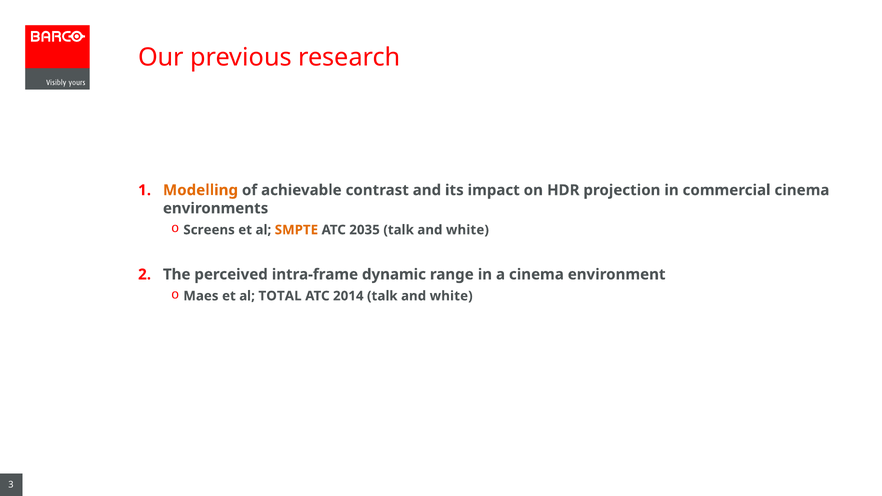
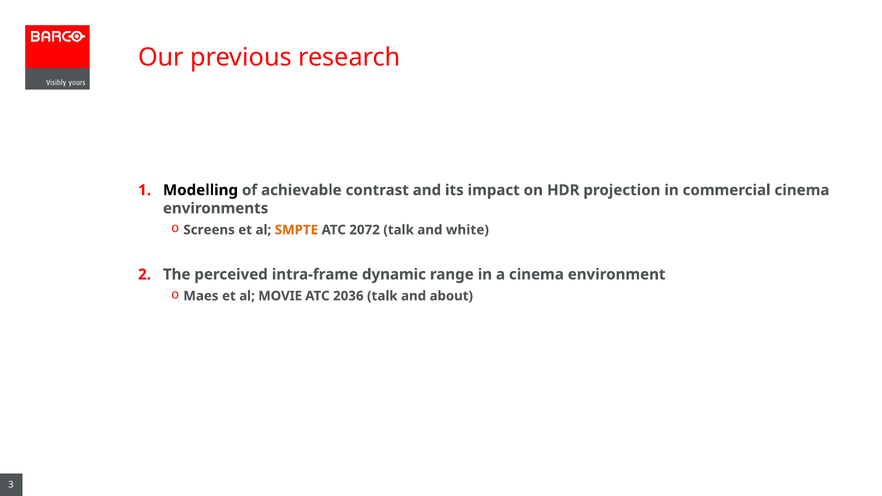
Modelling colour: orange -> black (200, 190)
2035: 2035 -> 2072 (365, 230)
TOTAL: TOTAL -> MOVIE (280, 296)
2014: 2014 -> 2036 (348, 296)
white: white -> about (451, 296)
